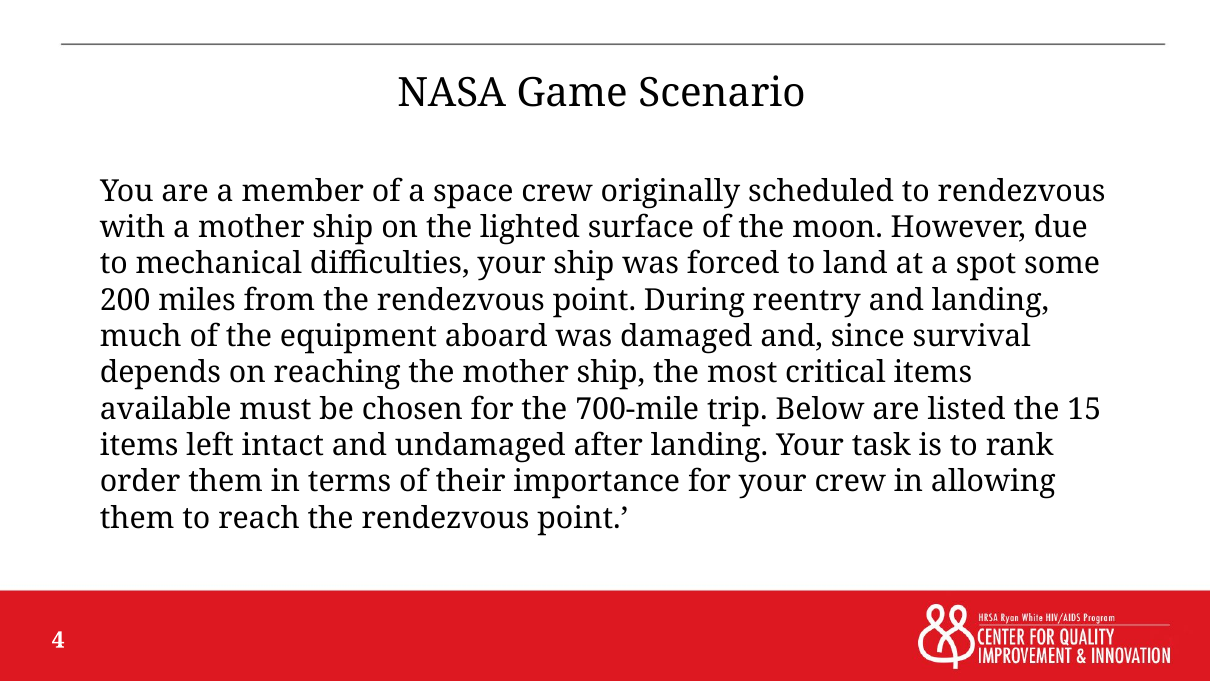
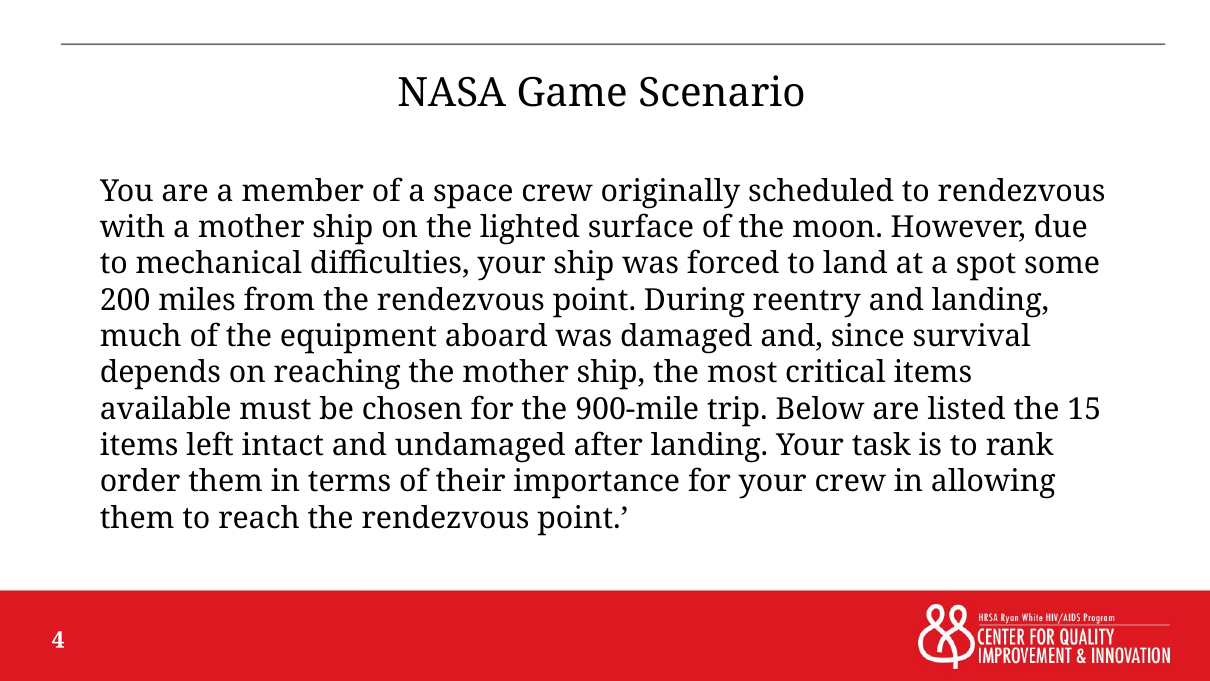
700-mile: 700-mile -> 900-mile (637, 409)
